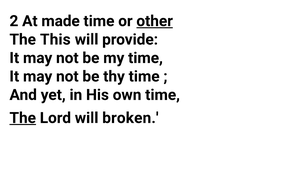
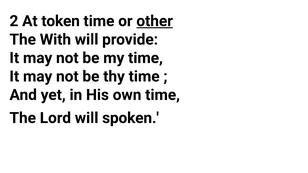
made: made -> token (61, 21)
This: This -> With (55, 40)
The underline: present -> none (23, 118)
broken: broken -> spoken (131, 118)
